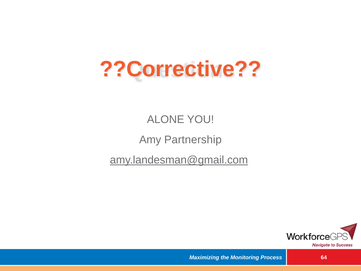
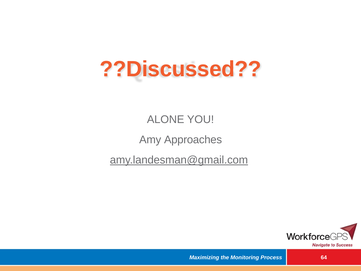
??Corrective: ??Corrective -> ??Discussed (180, 69)
Partnership: Partnership -> Approaches (193, 140)
